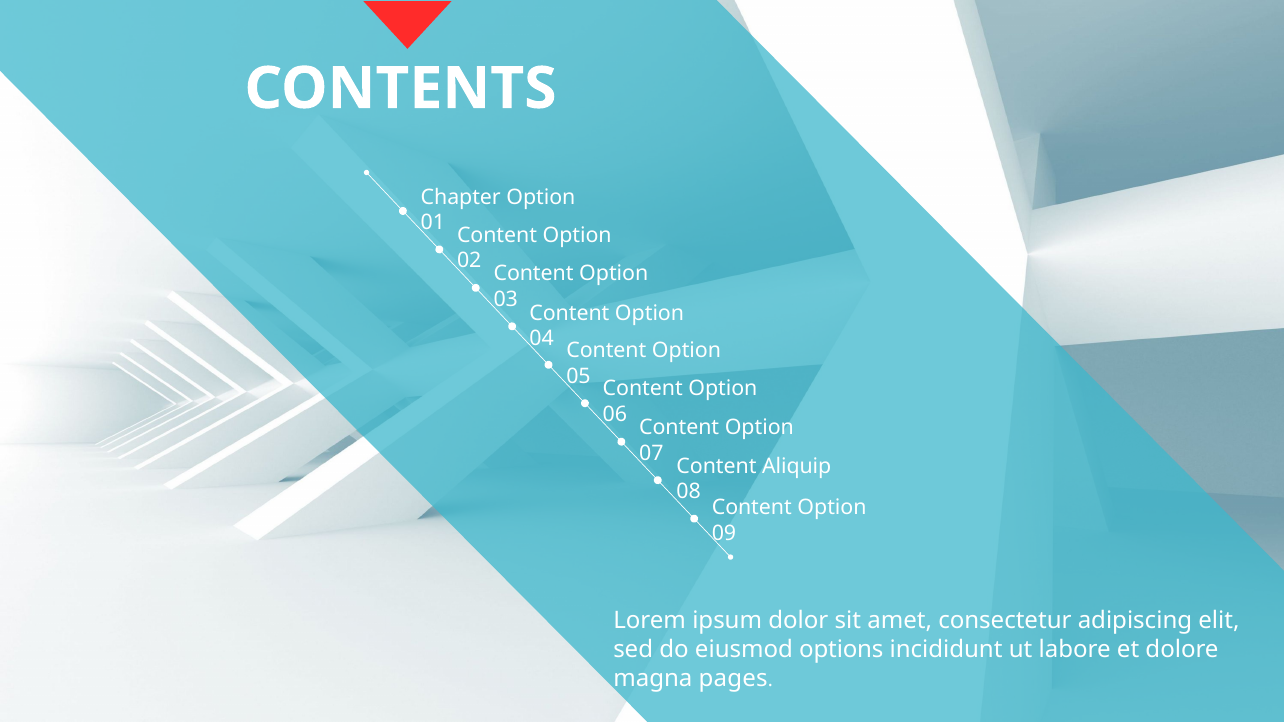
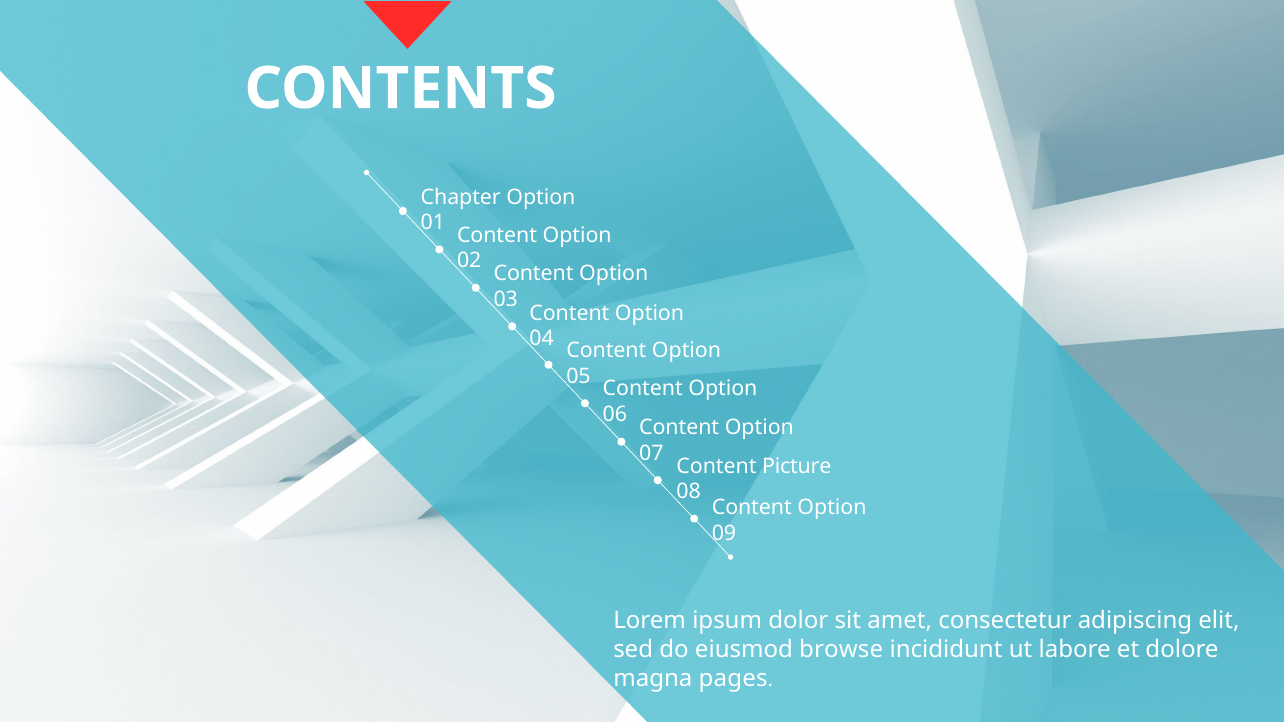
Aliquip: Aliquip -> Picture (797, 466)
options: options -> browse (841, 650)
